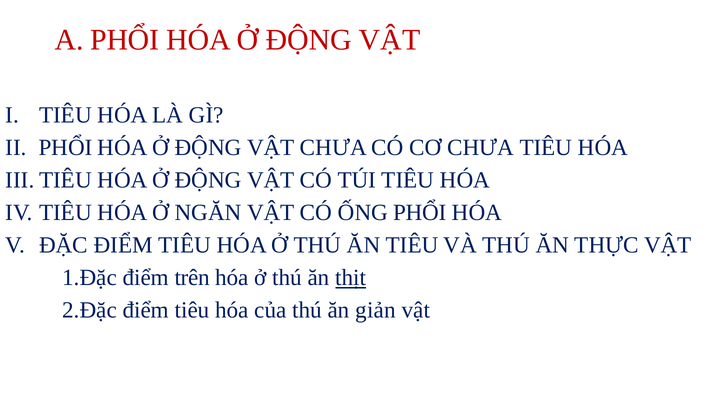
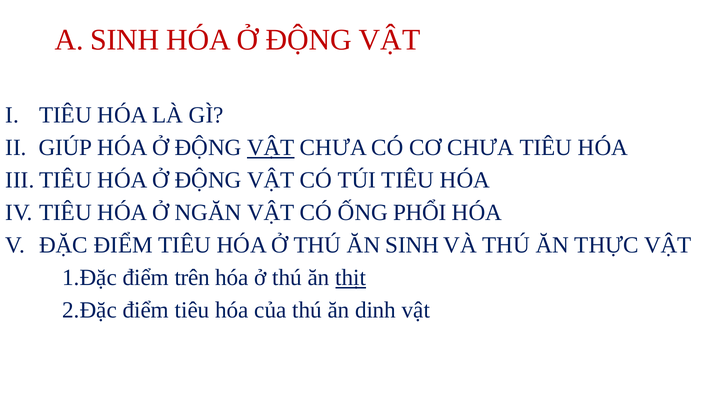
A PHỔI: PHỔI -> SINH (125, 40)
PHỔI: PHỔI -> GIÚP (66, 148)
VẬT underline: none -> present (271, 148)
ĂN TIÊU: TIÊU -> SINH (412, 245)
giản: giản -> dinh (376, 310)
